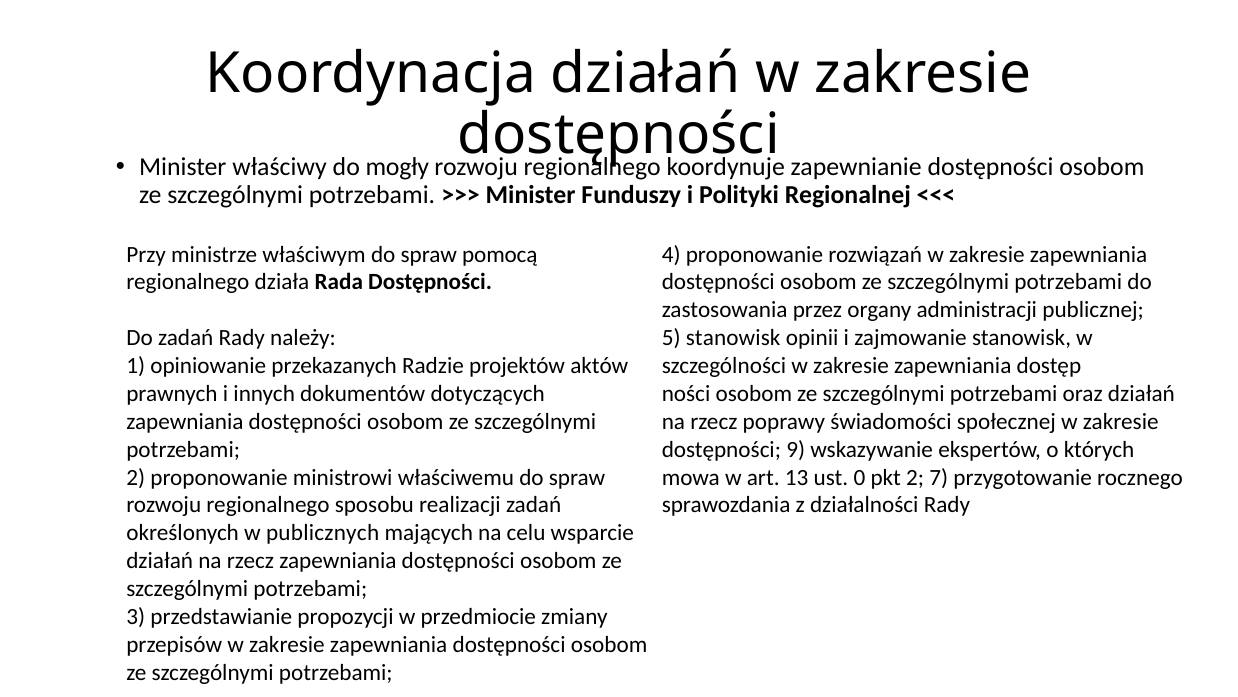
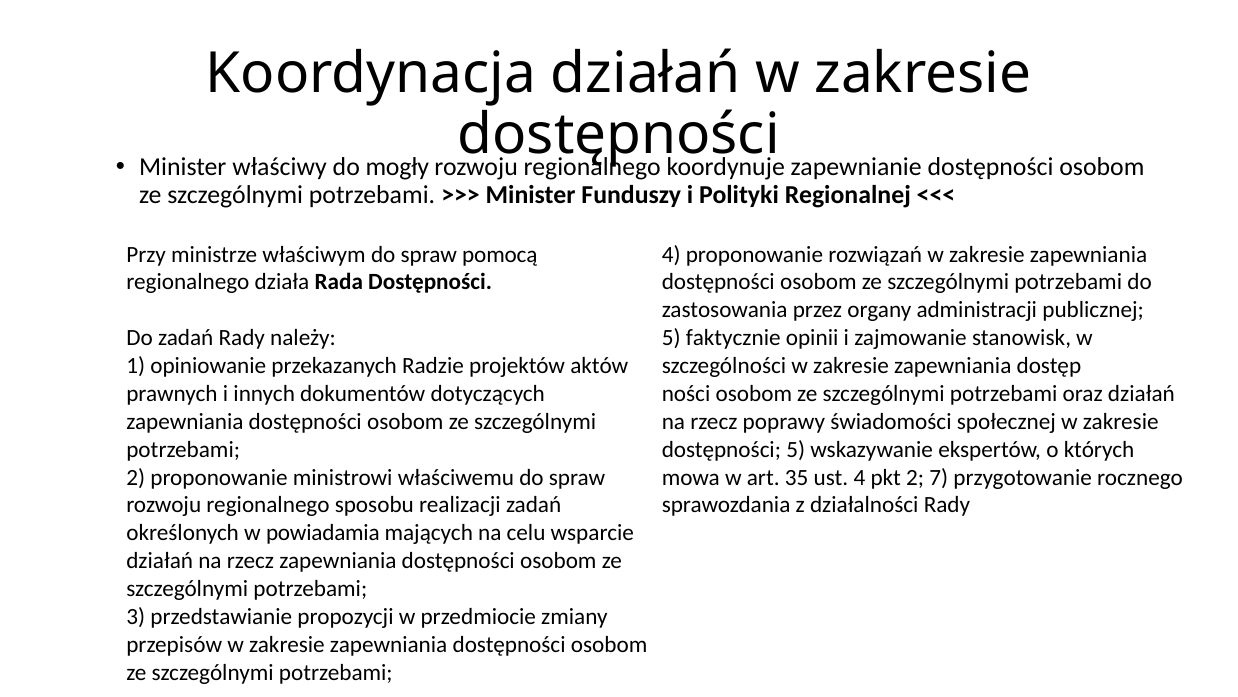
5 stanowisk: stanowisk -> faktycznie (733, 338)
dostępności 9: 9 -> 5 (796, 449)
13: 13 -> 35 (797, 477)
ust 0: 0 -> 4 (859, 477)
publicznych: publicznych -> powiadamia (323, 533)
